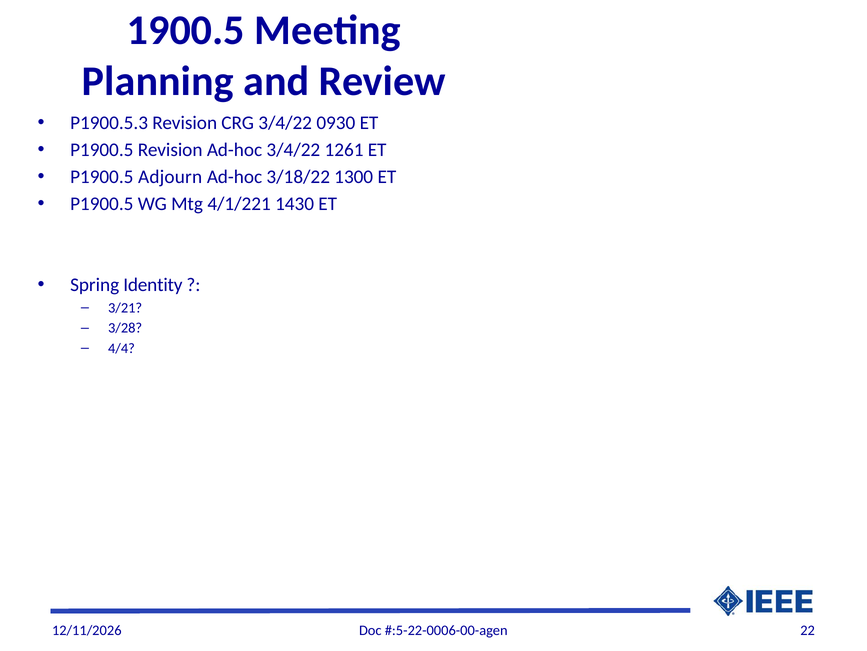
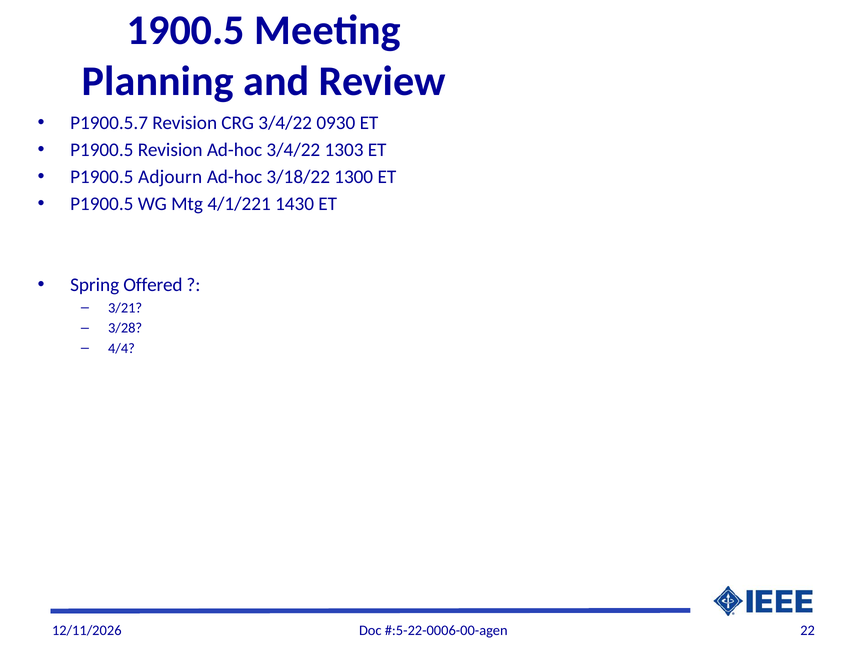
P1900.5.3: P1900.5.3 -> P1900.5.7 (109, 123)
1261: 1261 -> 1303 (344, 150)
Identity: Identity -> Offered (153, 285)
